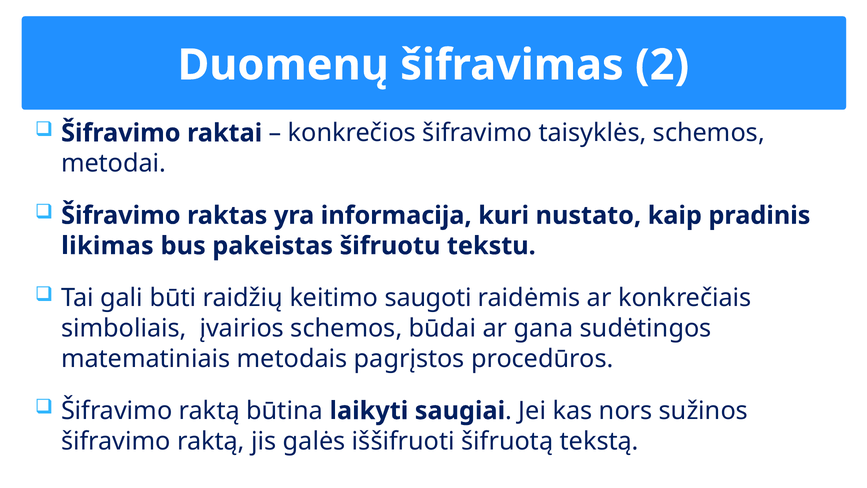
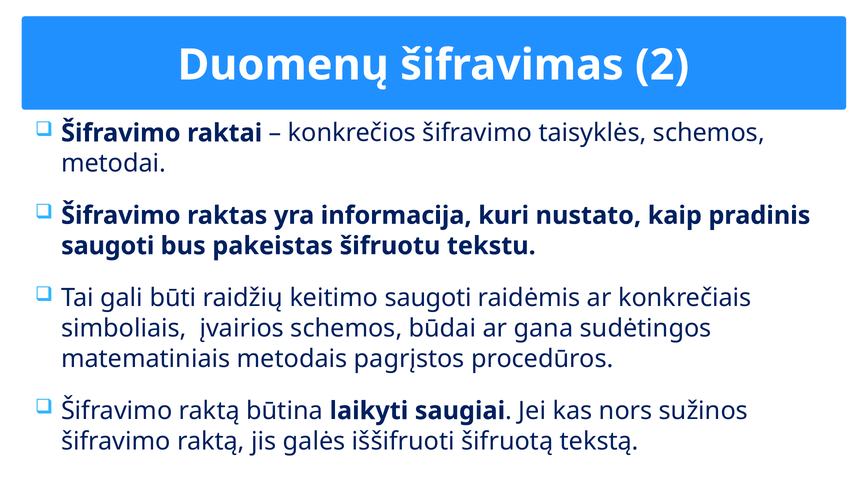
likimas: likimas -> saugoti (108, 246)
